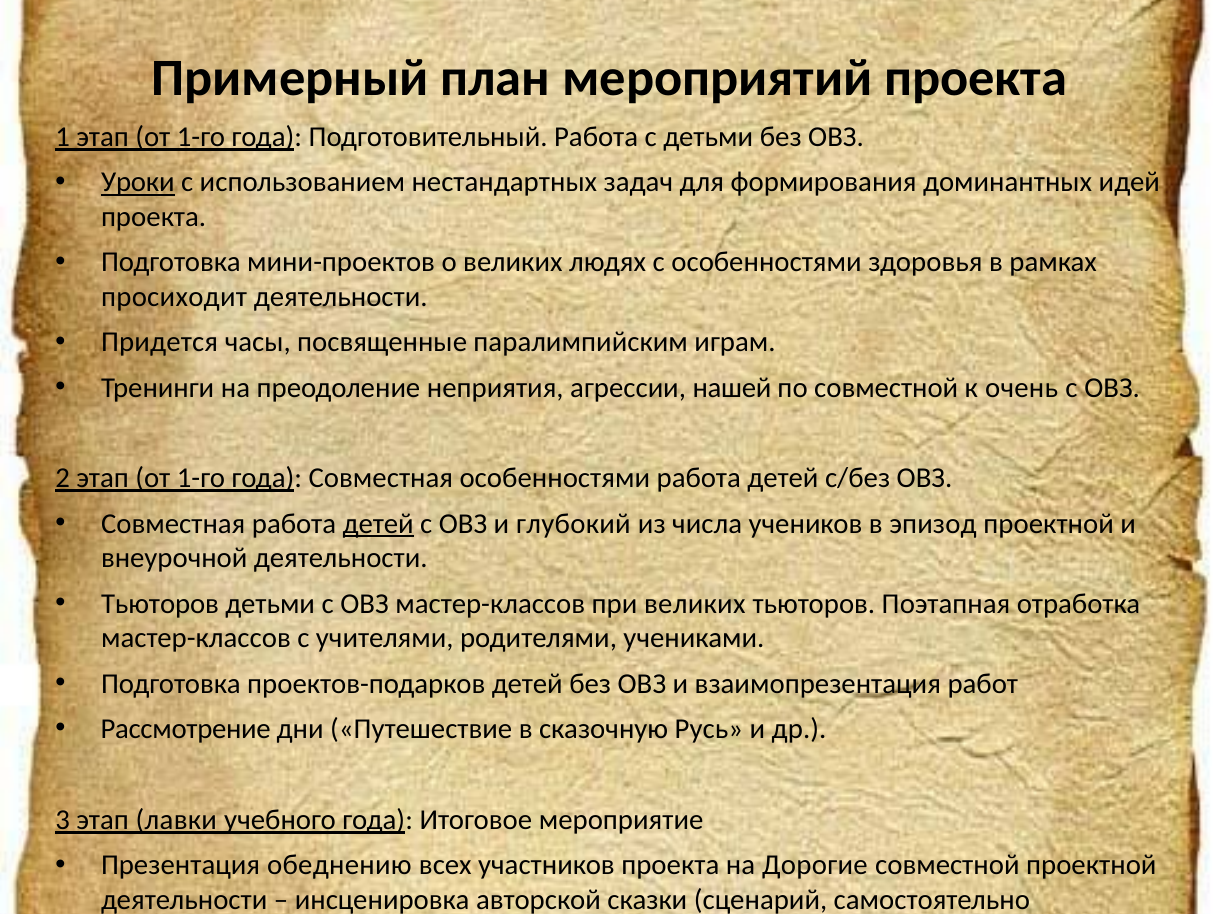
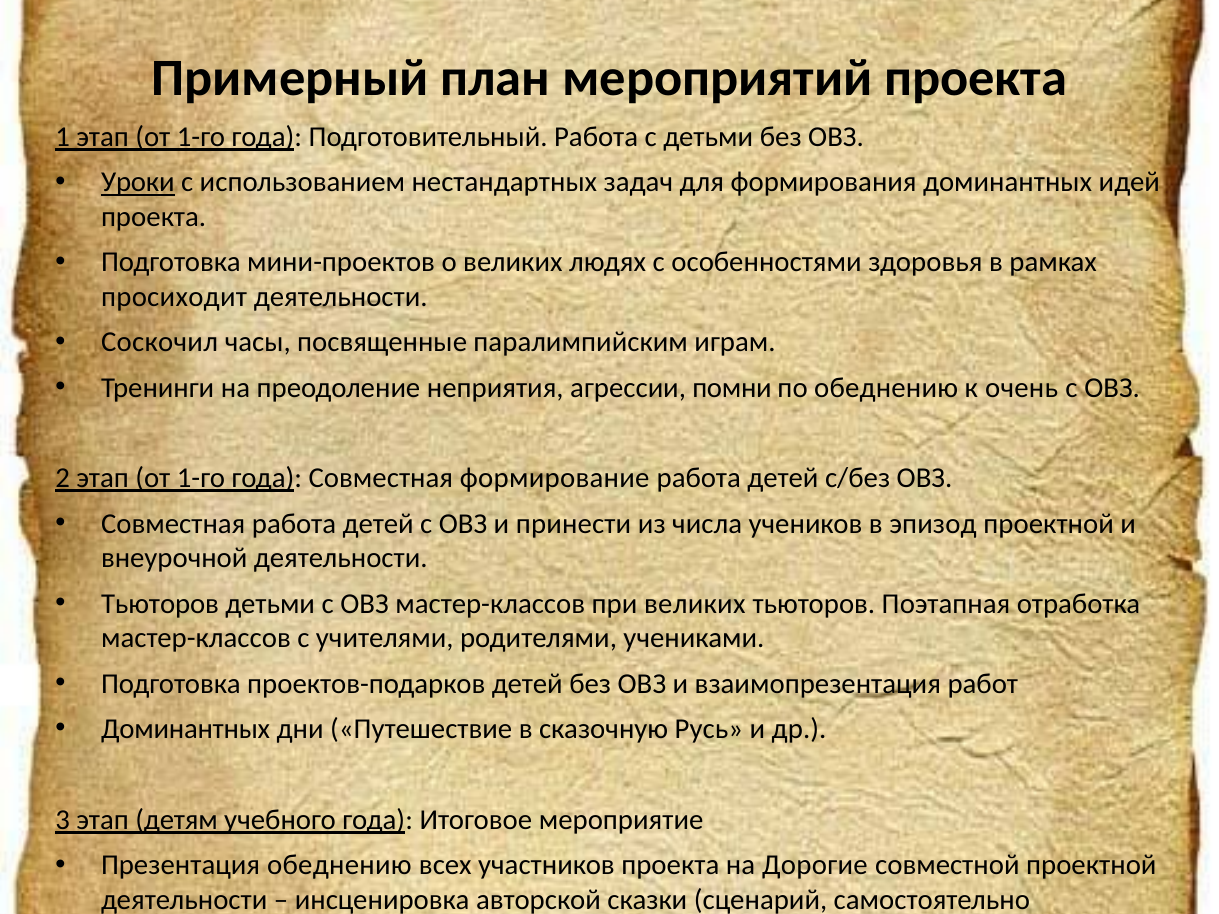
Придется: Придется -> Соскочил (160, 342)
нашей: нашей -> помни (732, 388)
по совместной: совместной -> обеднению (886, 388)
Совместная особенностями: особенностями -> формирование (555, 478)
детей underline: present -> none (378, 524)
глубокий: глубокий -> принести (574, 524)
Рассмотрение: Рассмотрение -> Доминантных (186, 729)
лавки: лавки -> детям (177, 820)
